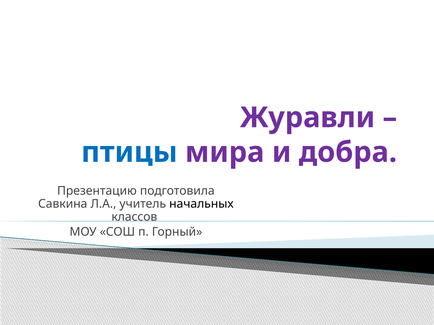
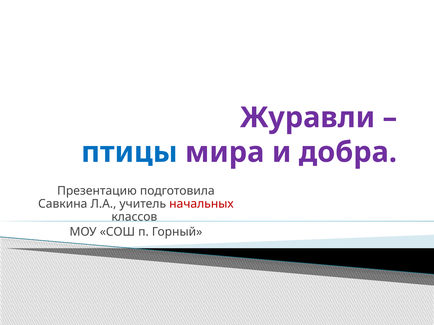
начальных colour: black -> red (201, 204)
